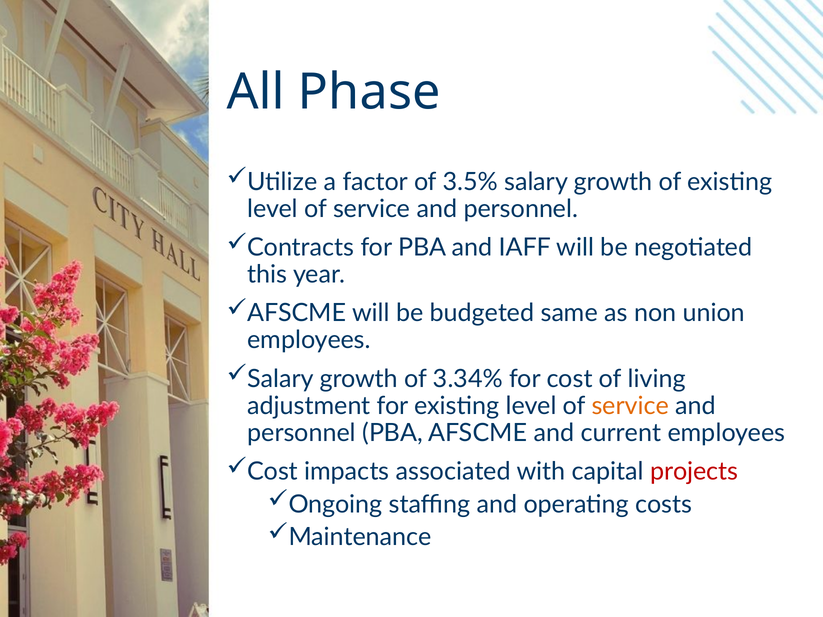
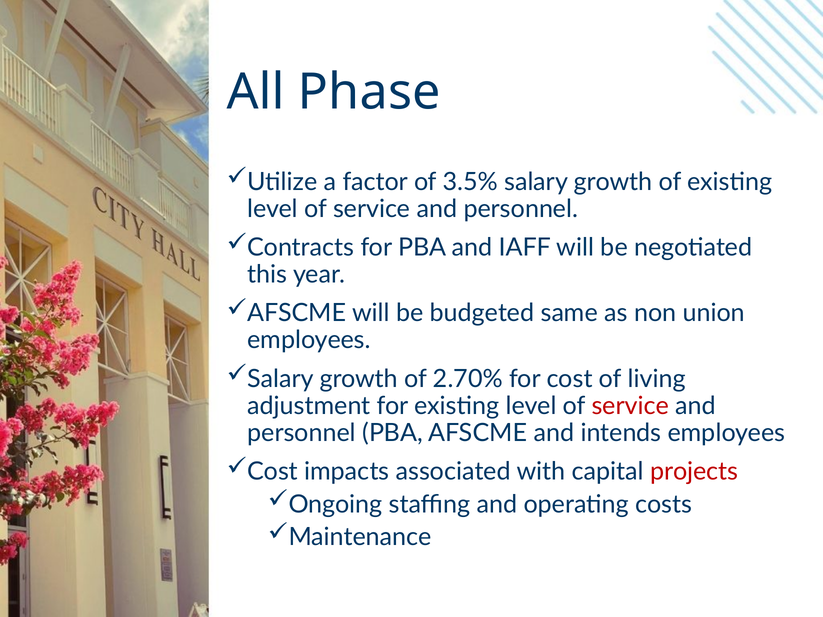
3.34%: 3.34% -> 2.70% (468, 379)
service colour: orange -> red (630, 406)
current: current -> intends (621, 433)
